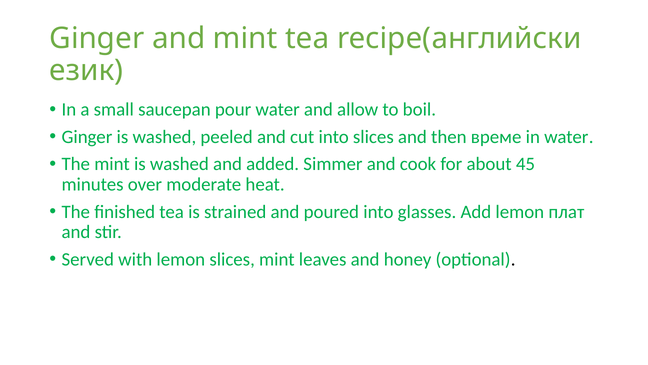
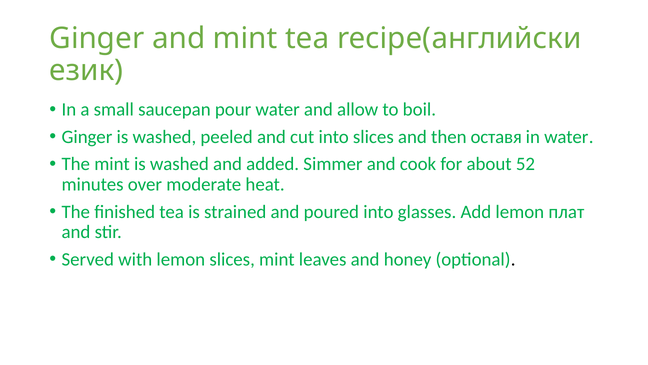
време: време -> оставя (496, 137)
45: 45 -> 52 (525, 164)
